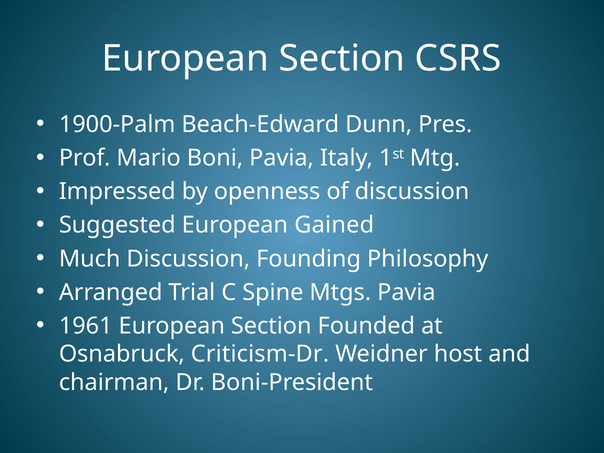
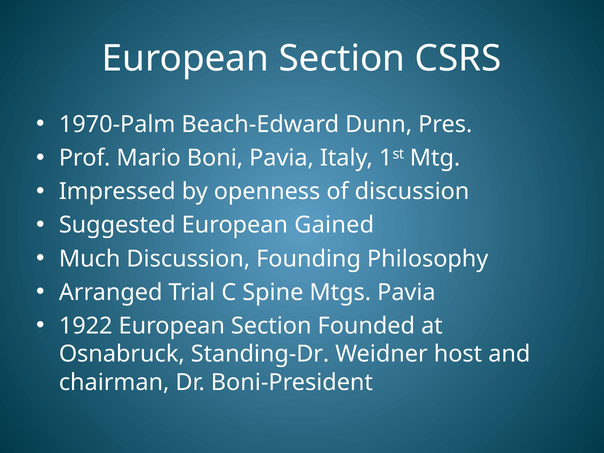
1900-Palm: 1900-Palm -> 1970-Palm (117, 124)
1961: 1961 -> 1922 (86, 326)
Criticism-Dr: Criticism-Dr -> Standing-Dr (260, 354)
